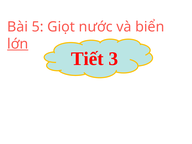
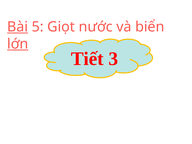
Bài underline: none -> present (18, 27)
